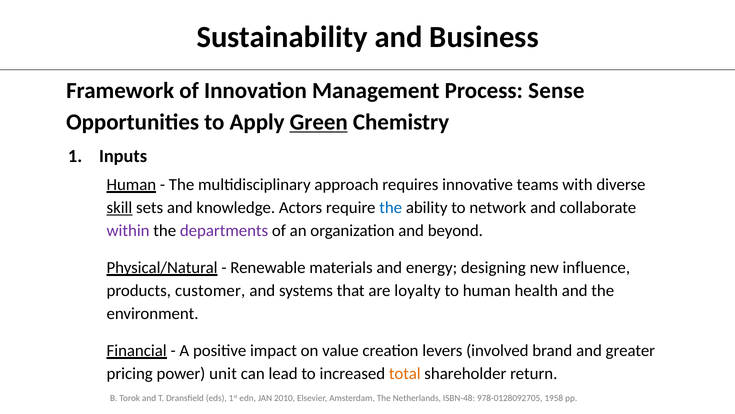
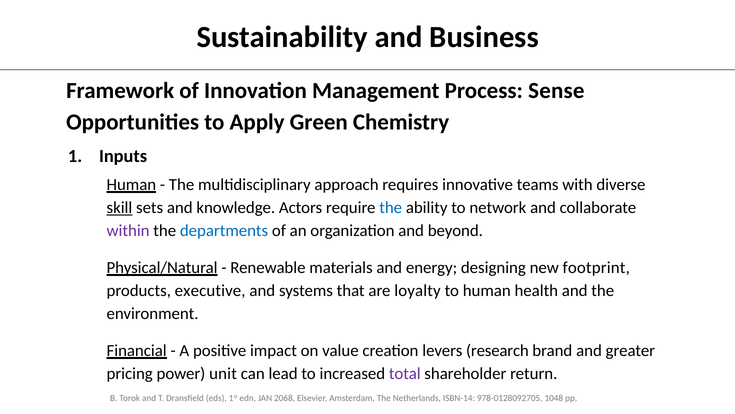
Green underline: present -> none (319, 122)
departments colour: purple -> blue (224, 231)
influence: influence -> footprint (596, 267)
customer: customer -> executive (210, 290)
involved: involved -> research (497, 350)
total colour: orange -> purple (405, 373)
2010: 2010 -> 2068 (285, 397)
ISBN-48: ISBN-48 -> ISBN-14 (459, 397)
1958: 1958 -> 1048 (554, 397)
